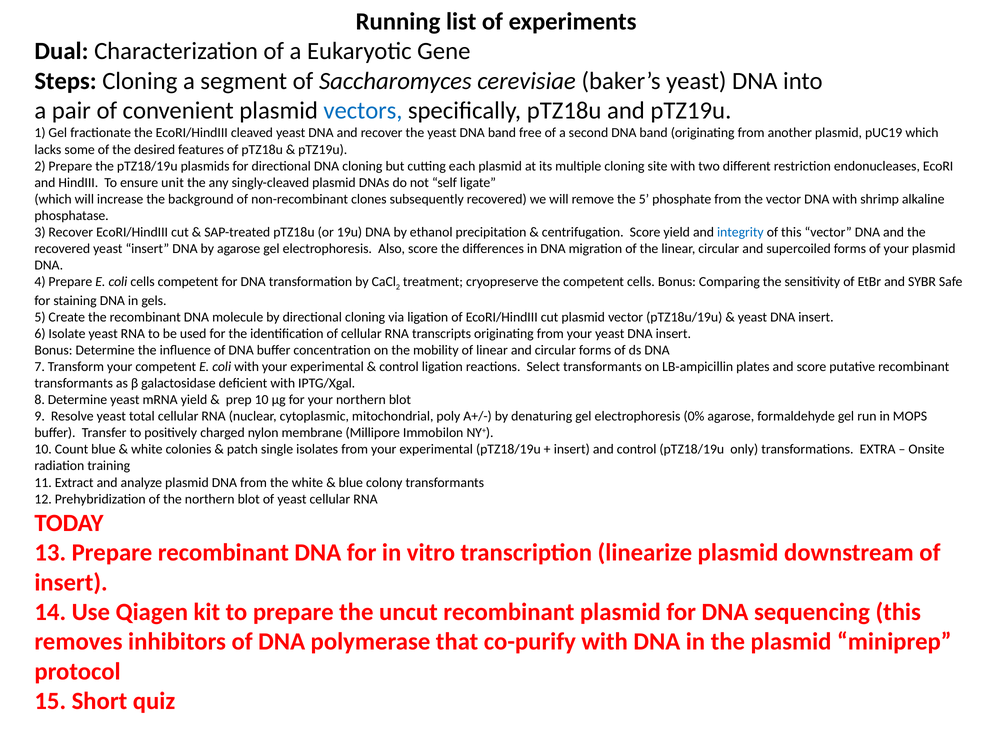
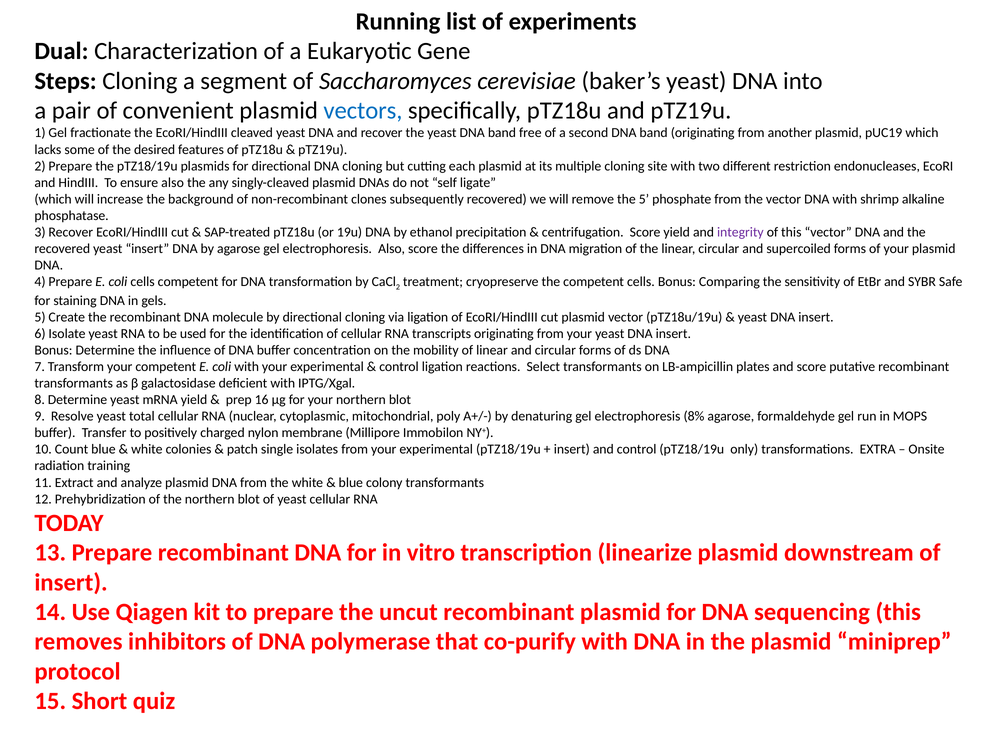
ensure unit: unit -> also (173, 182)
integrity colour: blue -> purple (740, 232)
prep 10: 10 -> 16 (262, 400)
0%: 0% -> 8% (694, 416)
